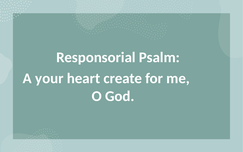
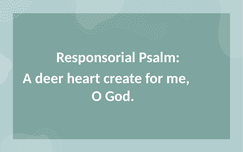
your: your -> deer (49, 78)
